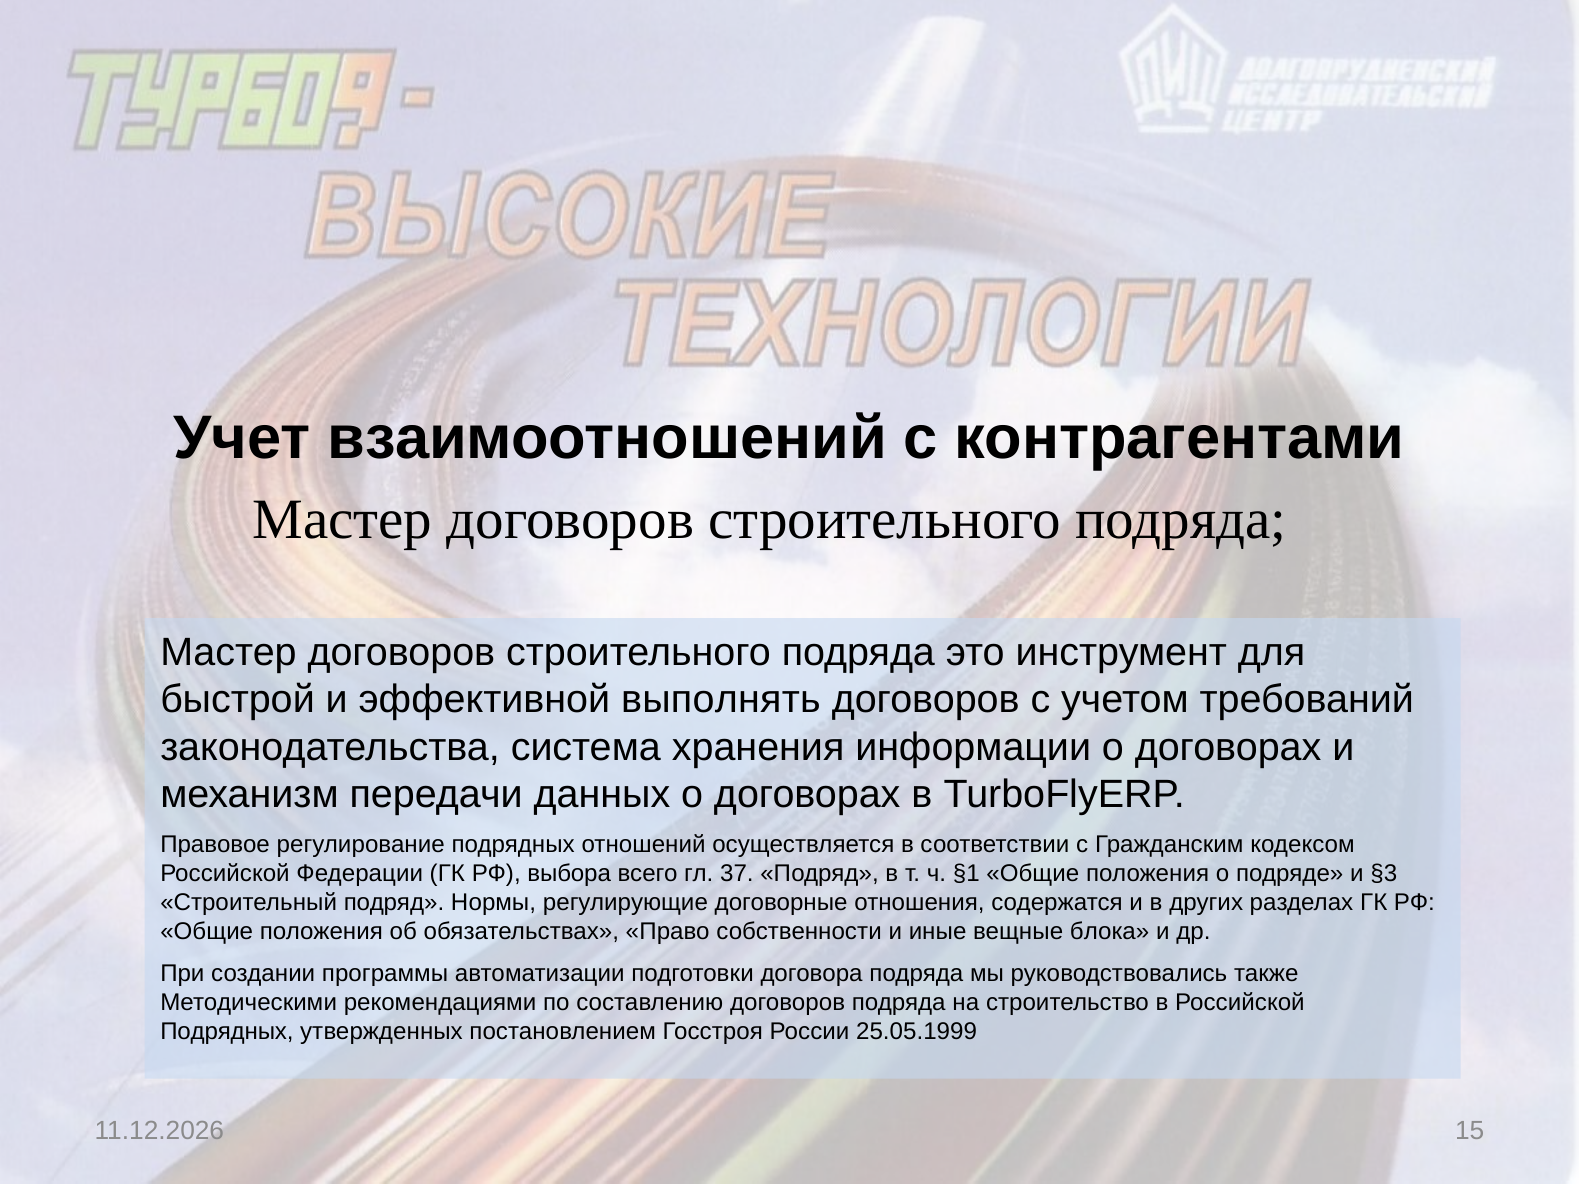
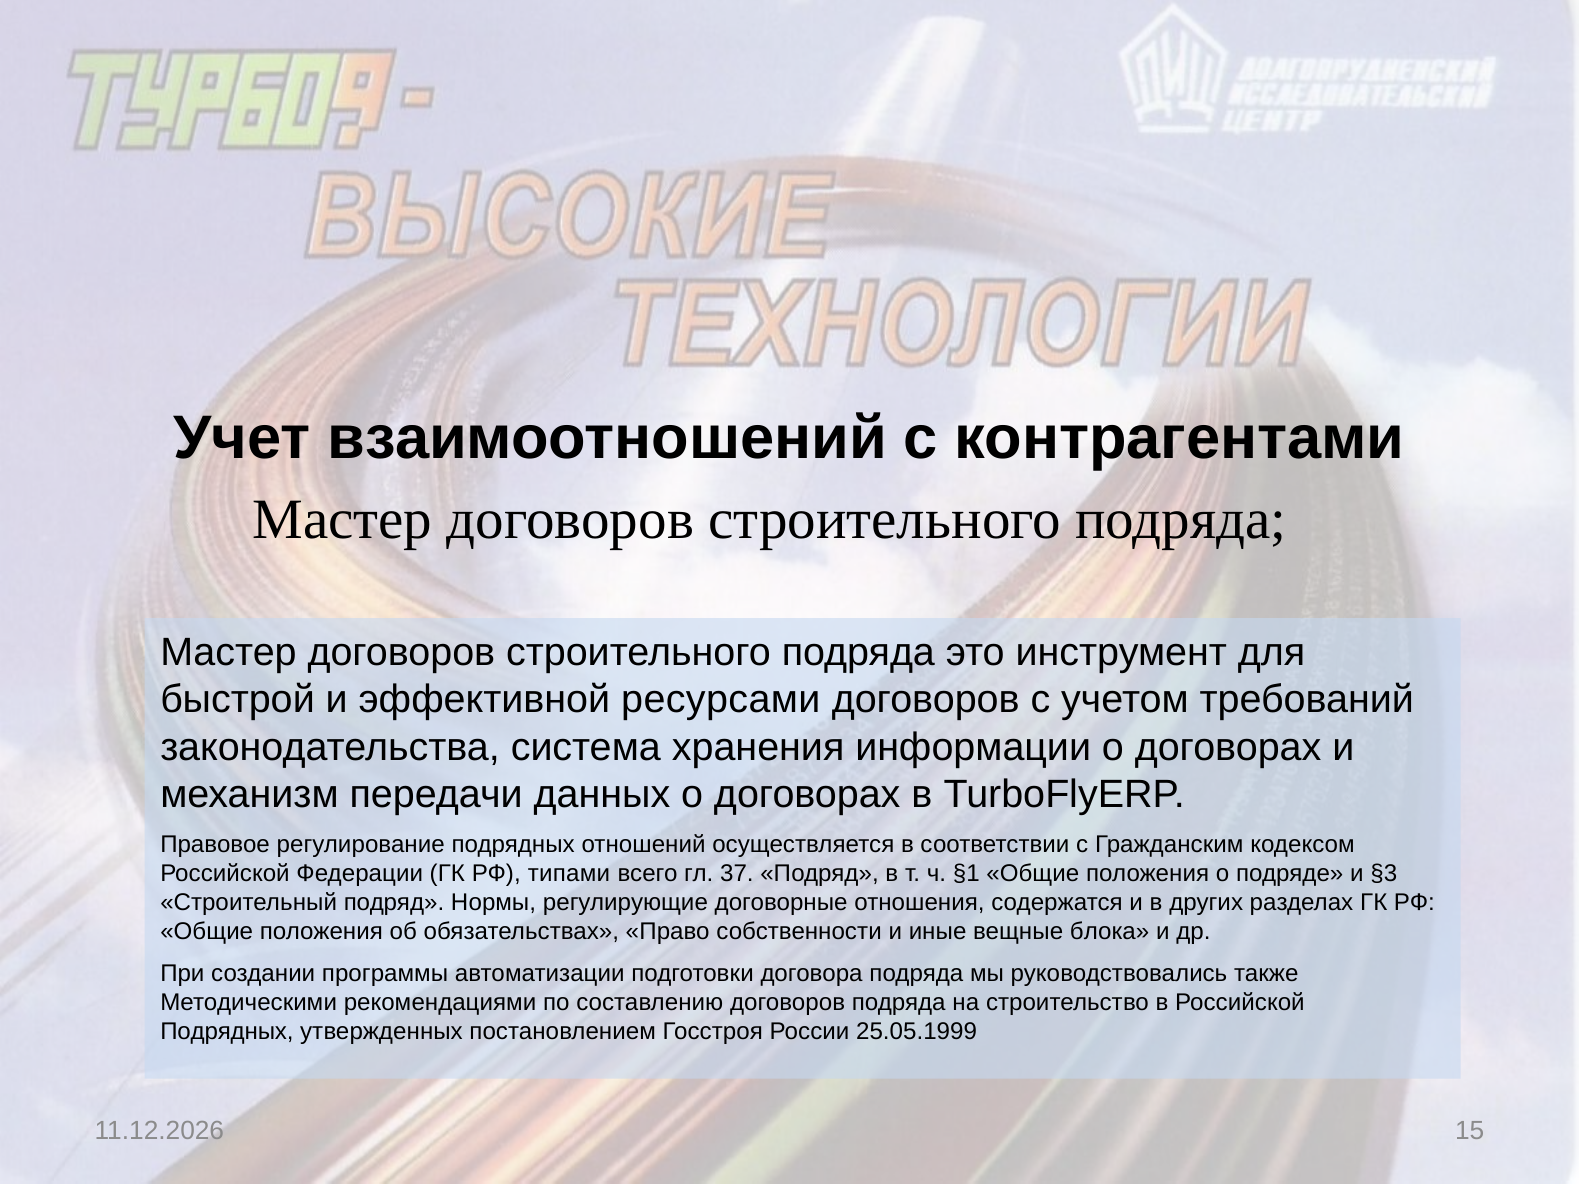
выполнять: выполнять -> ресурсами (721, 700)
выбора: выбора -> типами (569, 874)
